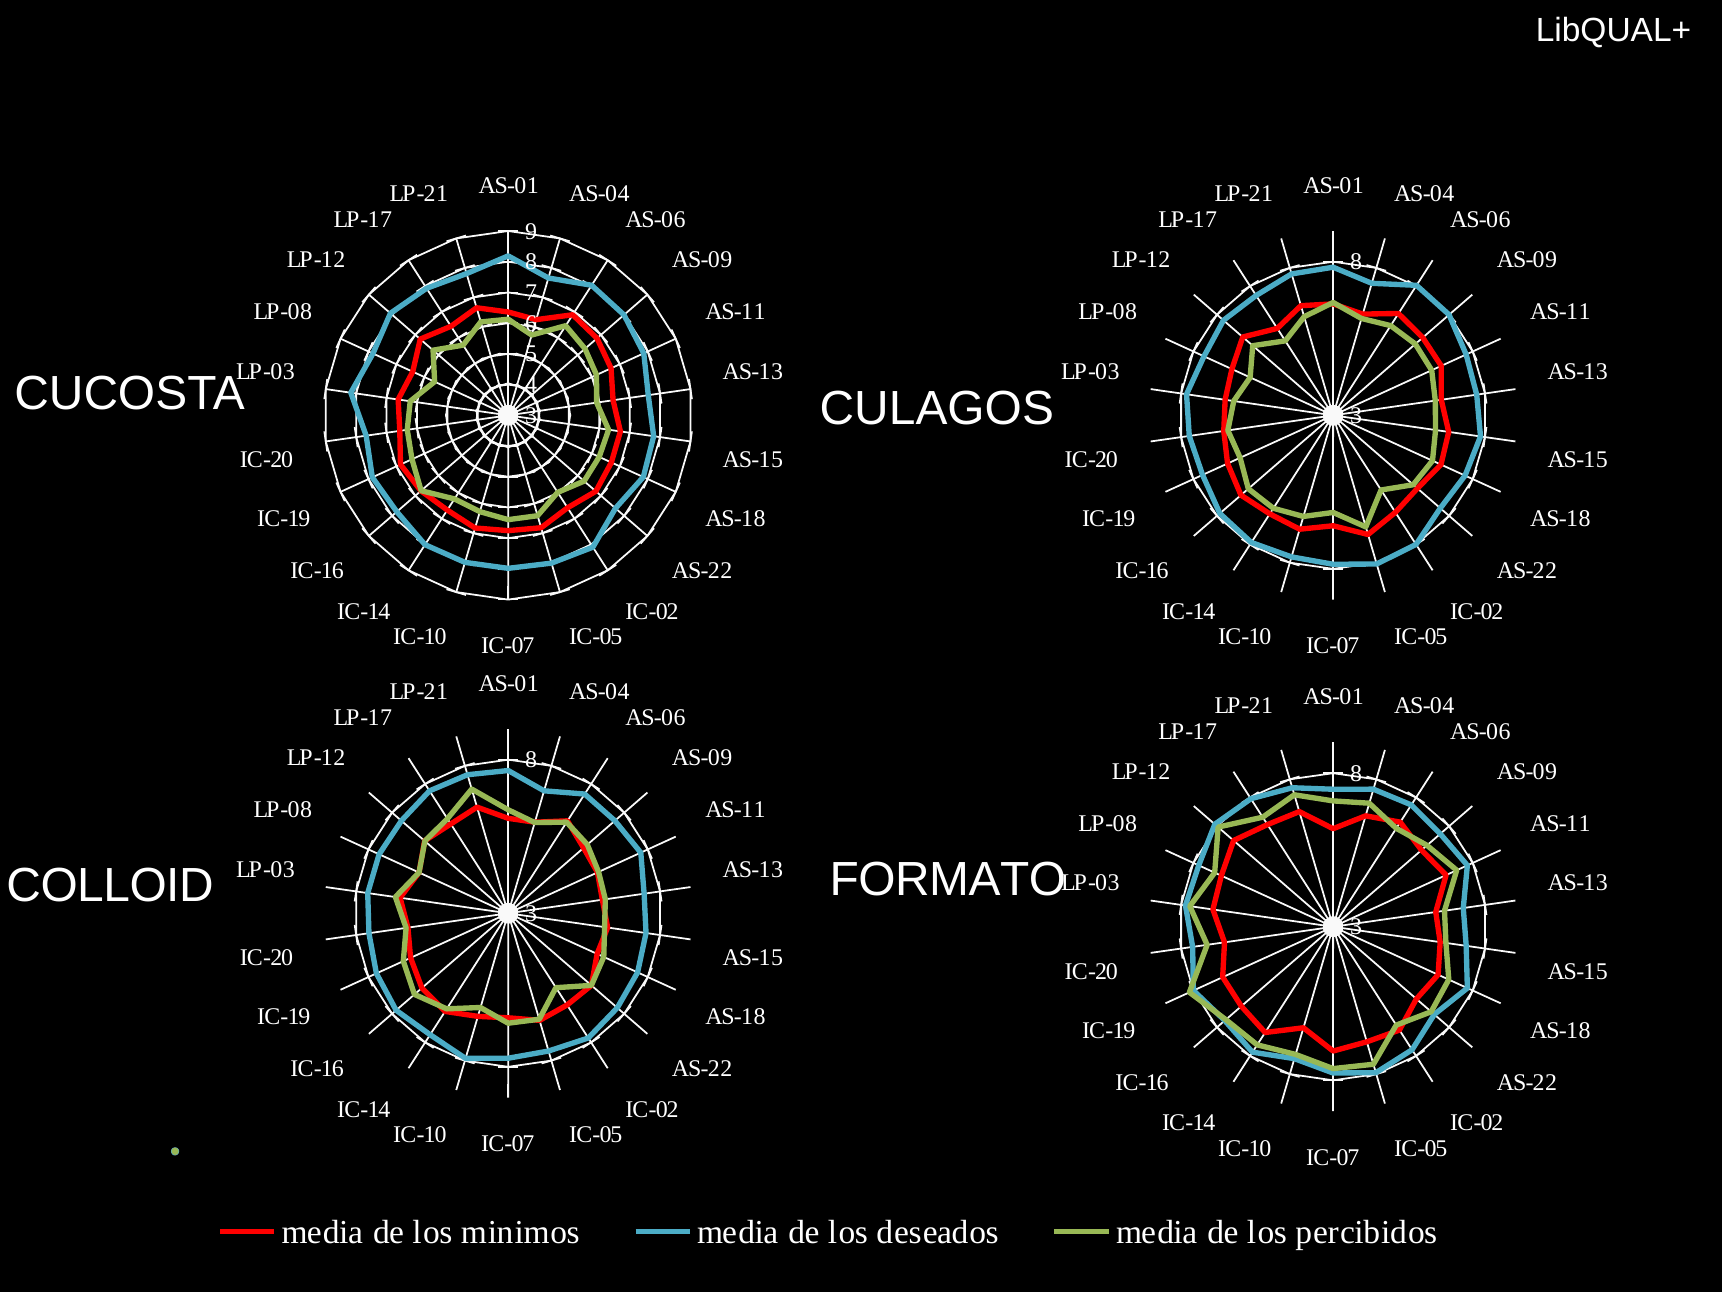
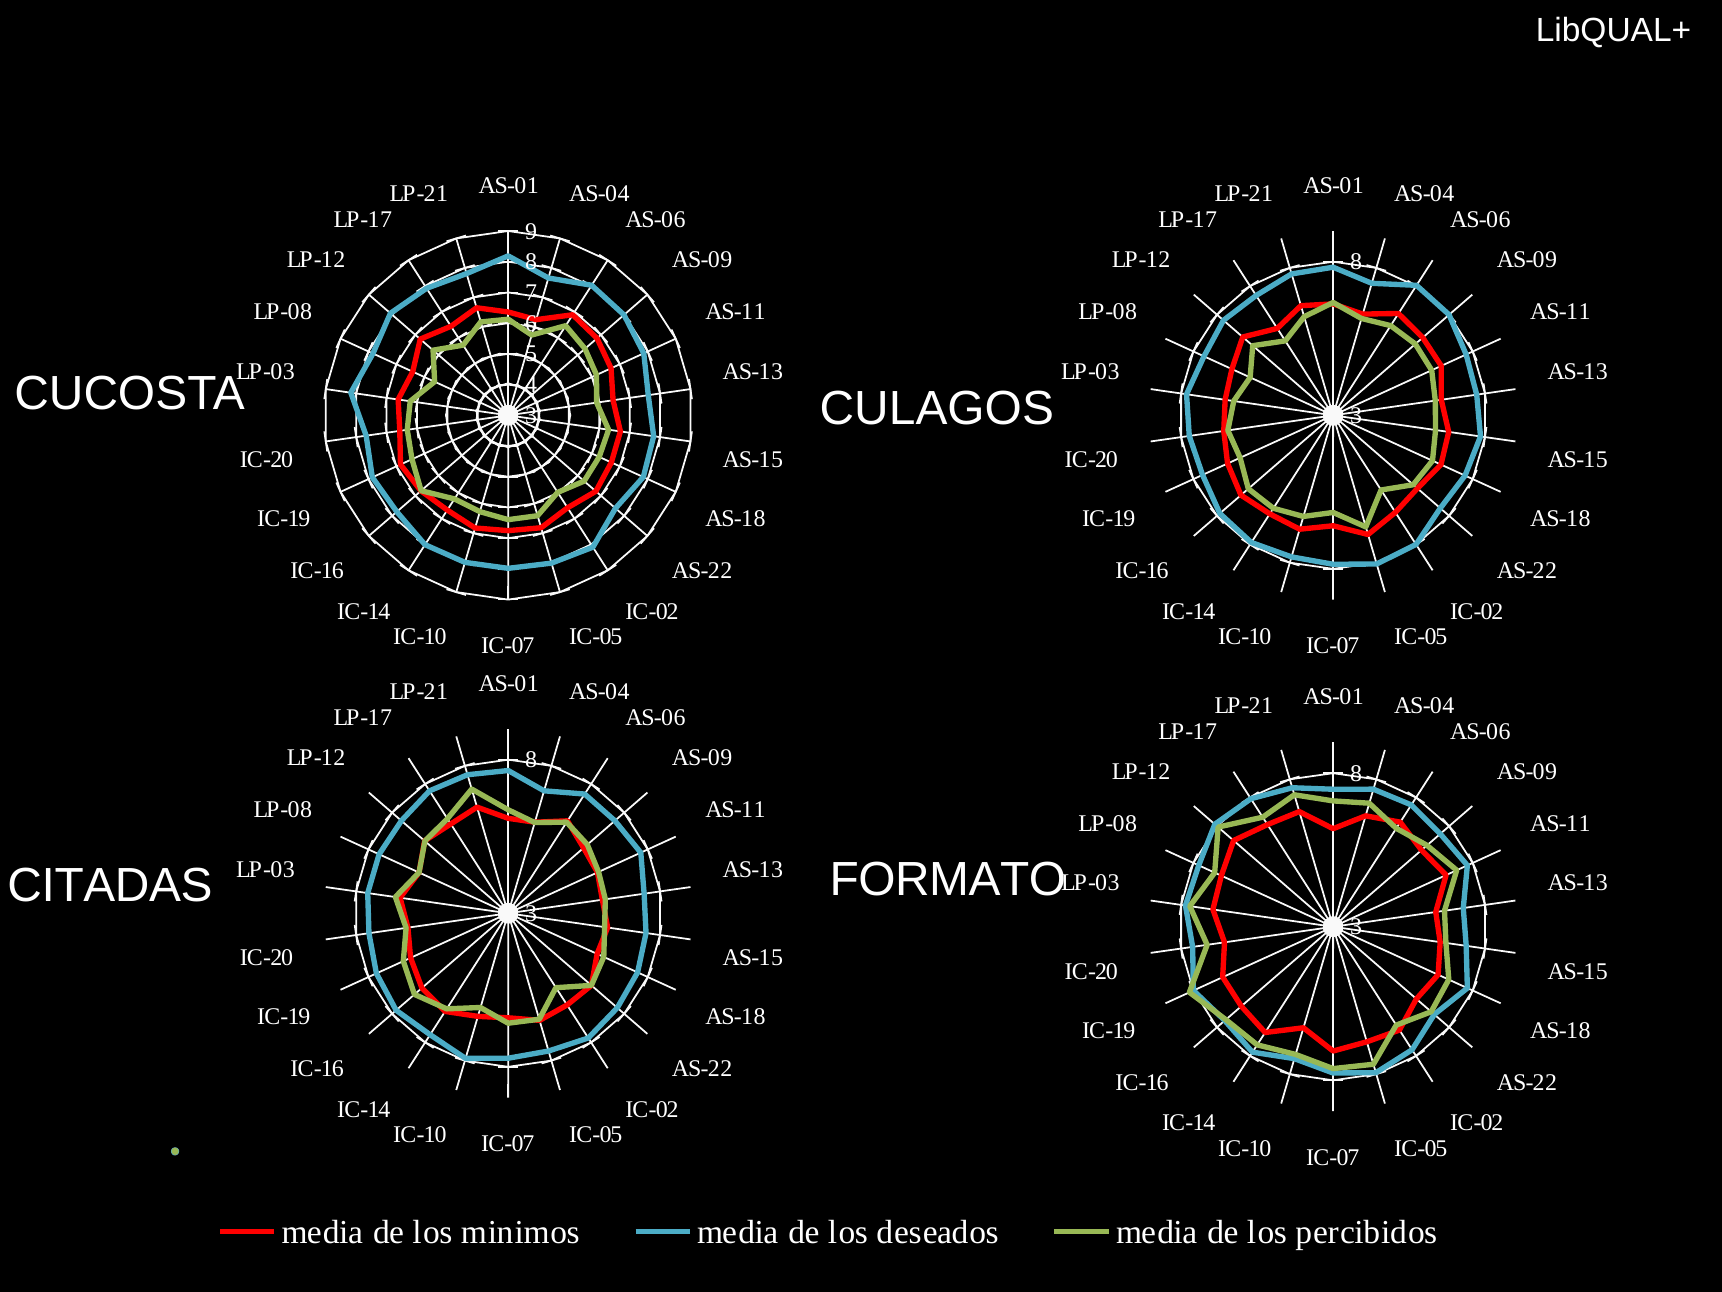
COLLOID: COLLOID -> CITADAS (110, 885)
